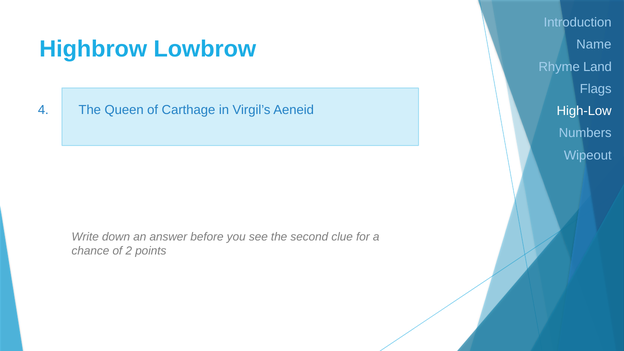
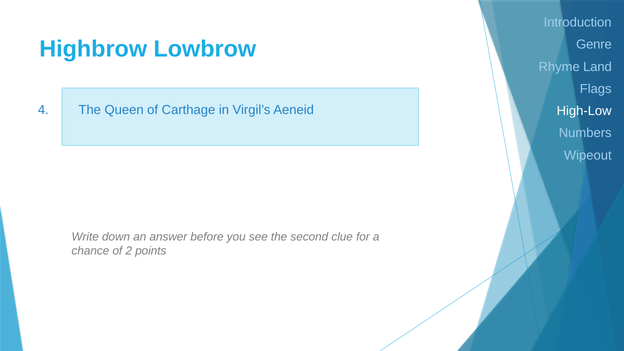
Name: Name -> Genre (594, 45)
